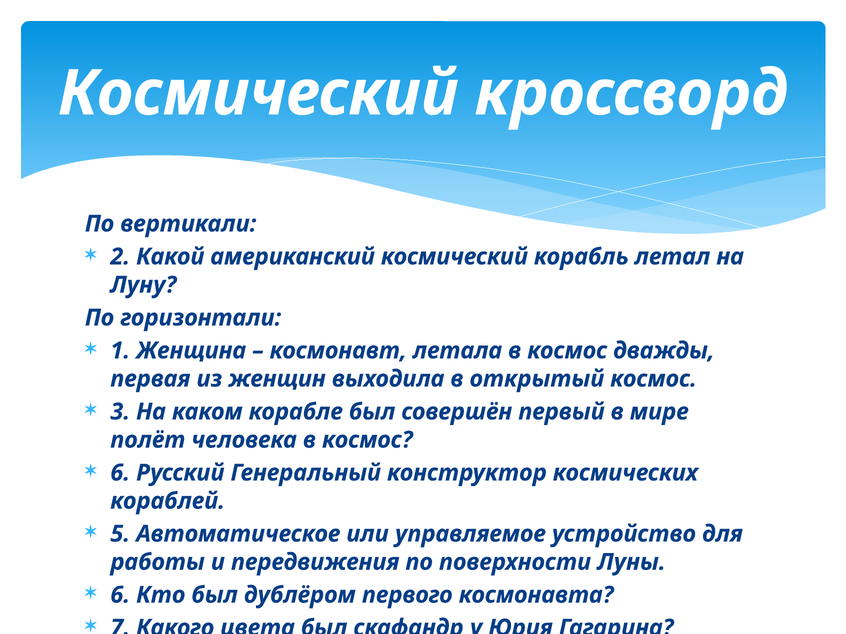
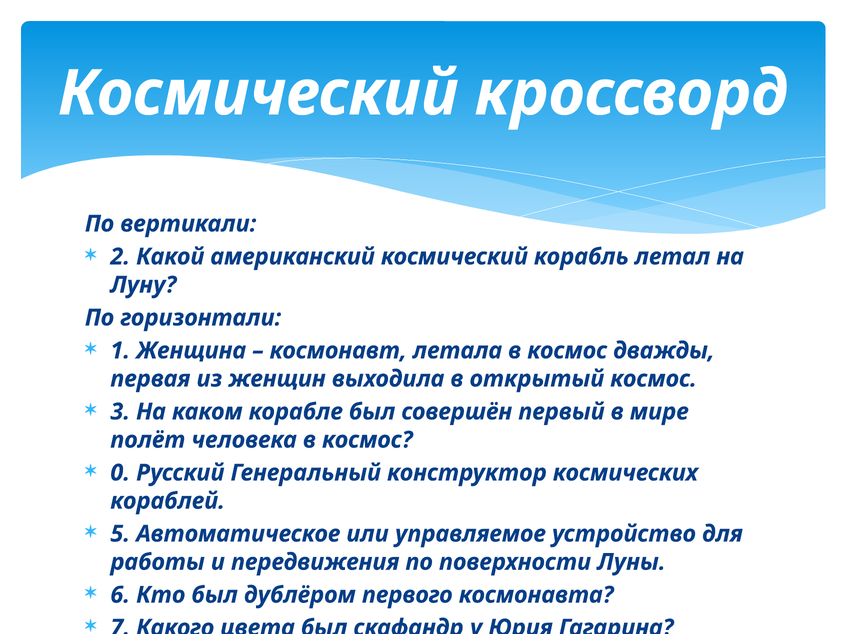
6: 6 -> 0 (120, 473)
